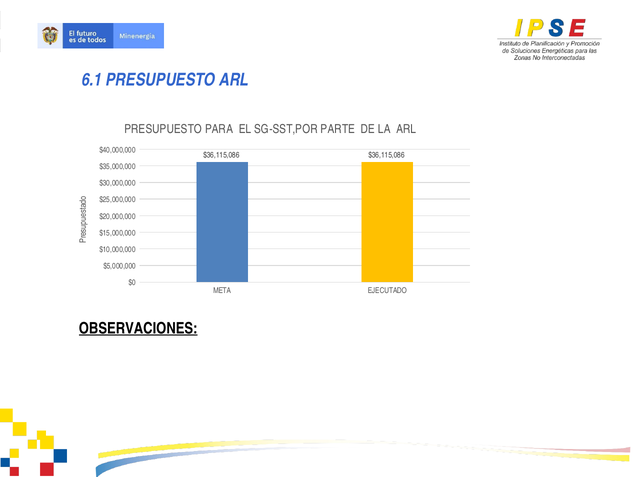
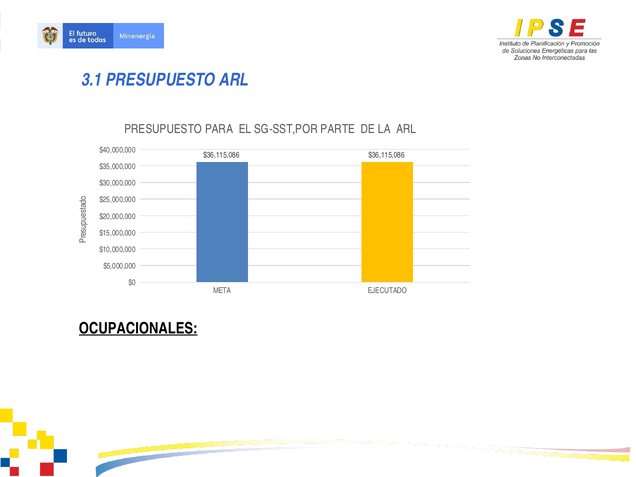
6.1: 6.1 -> 3.1 (92, 80)
OBSERVACIONES: OBSERVACIONES -> OCUPACIONALES (138, 329)
